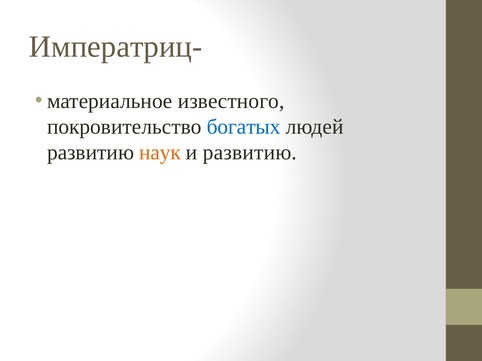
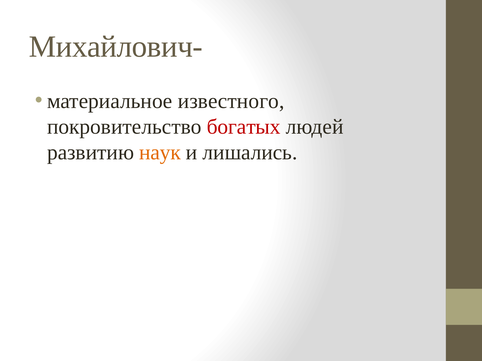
Императриц-: Императриц- -> Михайлович- (116, 47)
богатых colour: blue -> red (244, 127)
и развитию: развитию -> лишались (250, 153)
